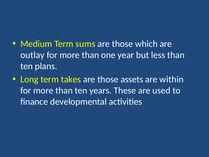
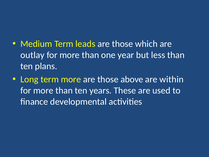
sums: sums -> leads (85, 44)
term takes: takes -> more (71, 79)
assets: assets -> above (132, 79)
